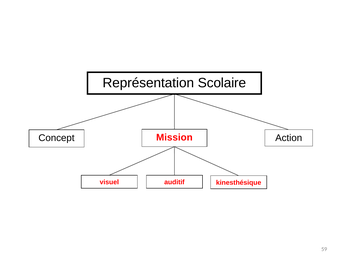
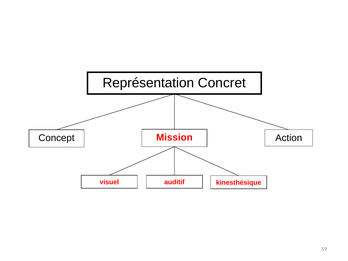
Scolaire: Scolaire -> Concret (222, 83)
